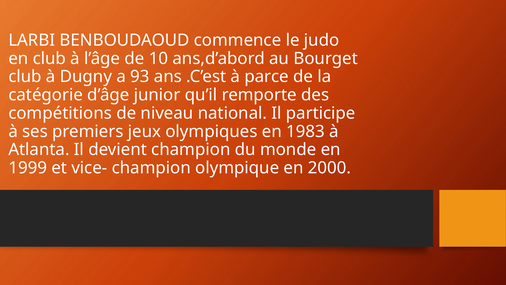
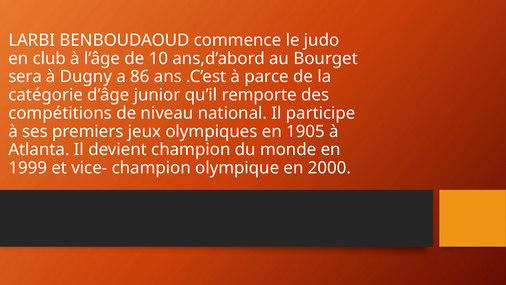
club: club -> sera (25, 77)
93: 93 -> 86 (140, 77)
1983: 1983 -> 1905 (305, 131)
